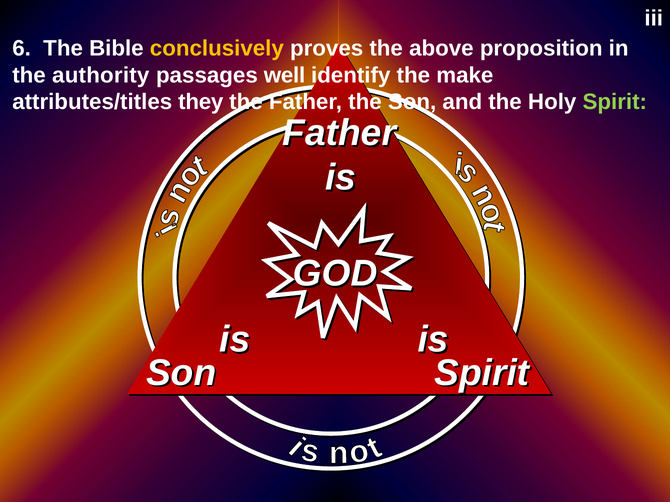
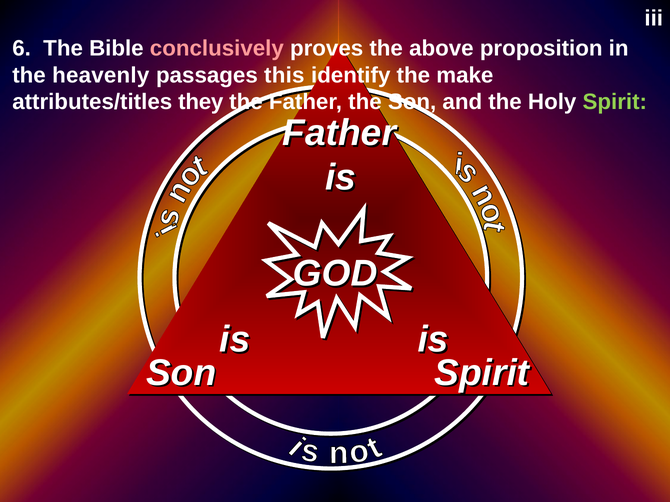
conclusively colour: yellow -> pink (217, 48)
authority: authority -> heavenly (101, 75)
well: well -> this (284, 75)
